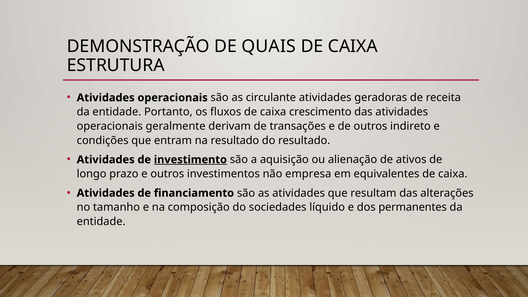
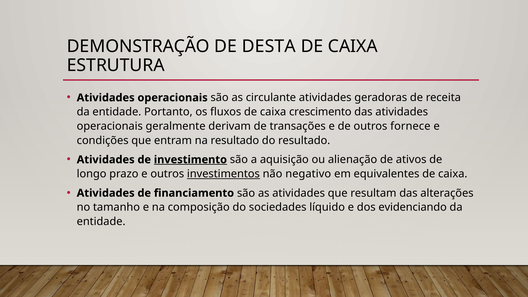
QUAIS: QUAIS -> DESTA (269, 46)
indireto: indireto -> fornece (410, 126)
investimentos underline: none -> present (223, 174)
empresa: empresa -> negativo (308, 174)
permanentes: permanentes -> evidenciando (413, 207)
